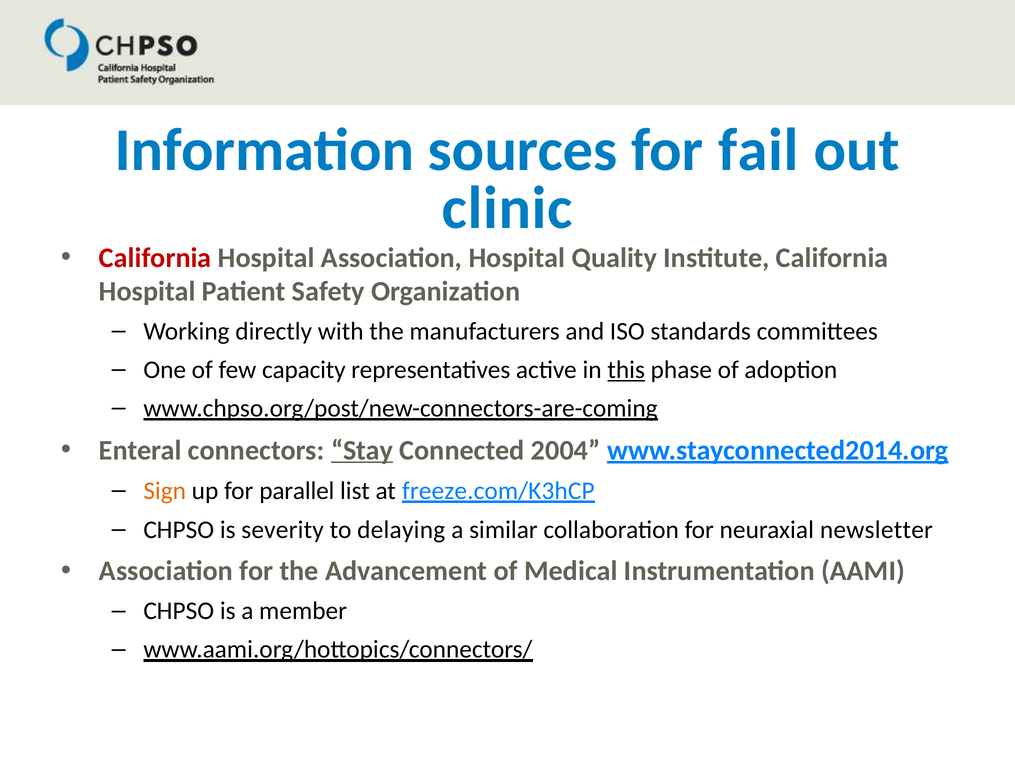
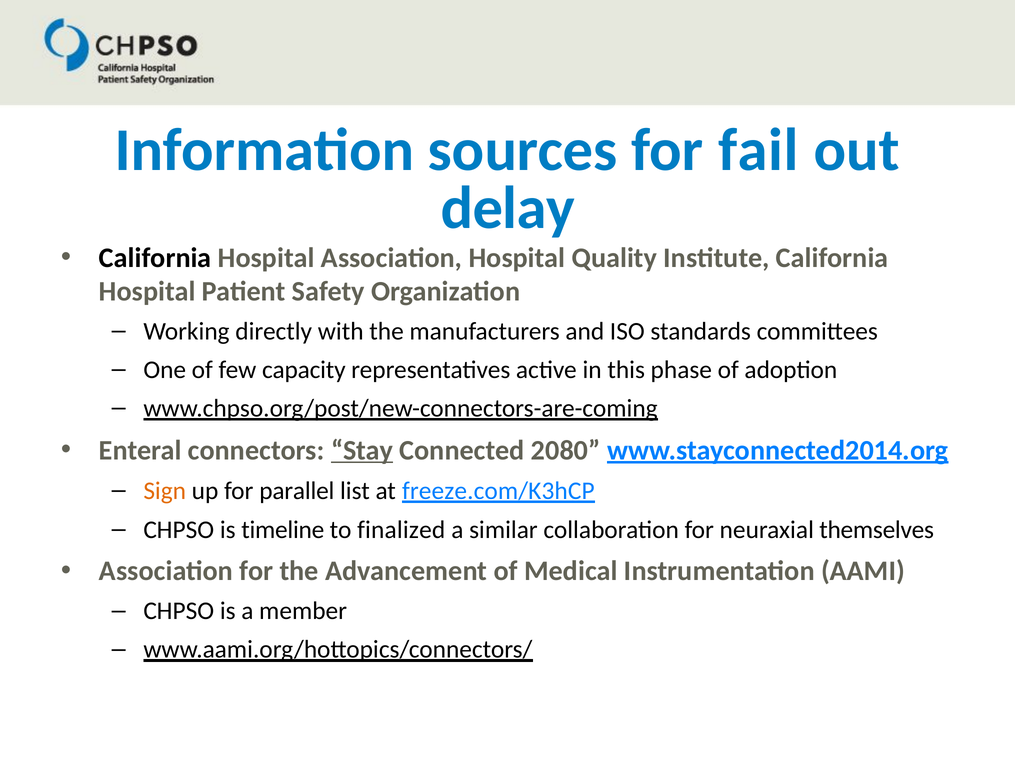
clinic: clinic -> delay (508, 208)
California colour: red -> black (155, 257)
this underline: present -> none (626, 369)
2004: 2004 -> 2080 (566, 450)
severity: severity -> timeline (283, 529)
delaying: delaying -> finalized (401, 529)
newsletter: newsletter -> themselves (877, 529)
